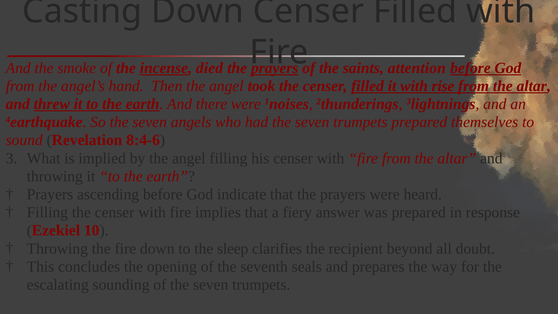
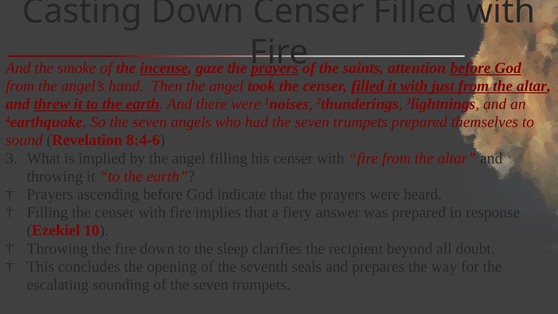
died: died -> gaze (210, 68)
rise: rise -> just (443, 86)
